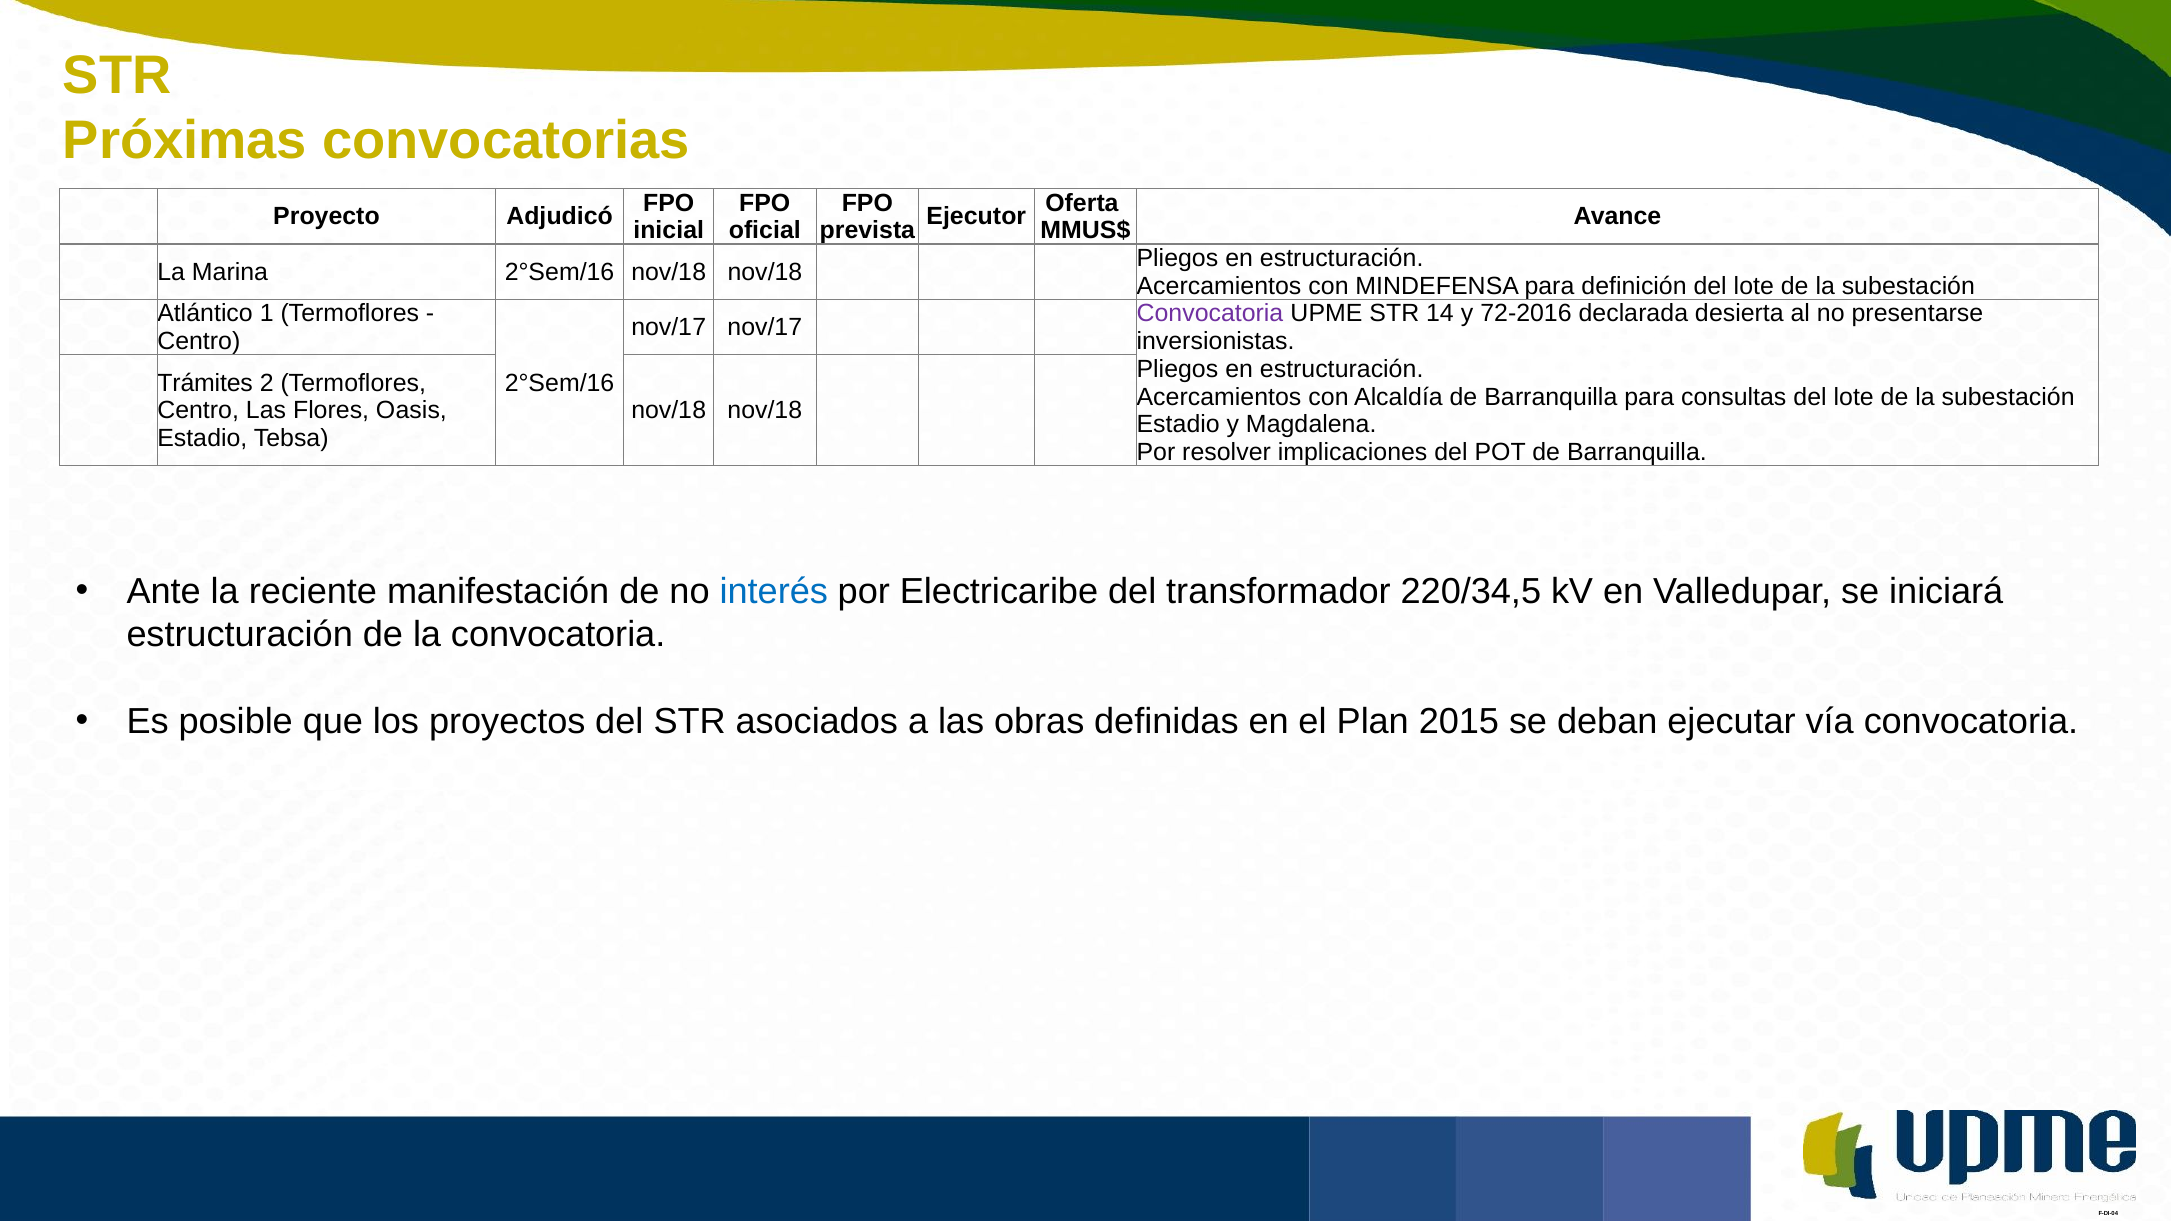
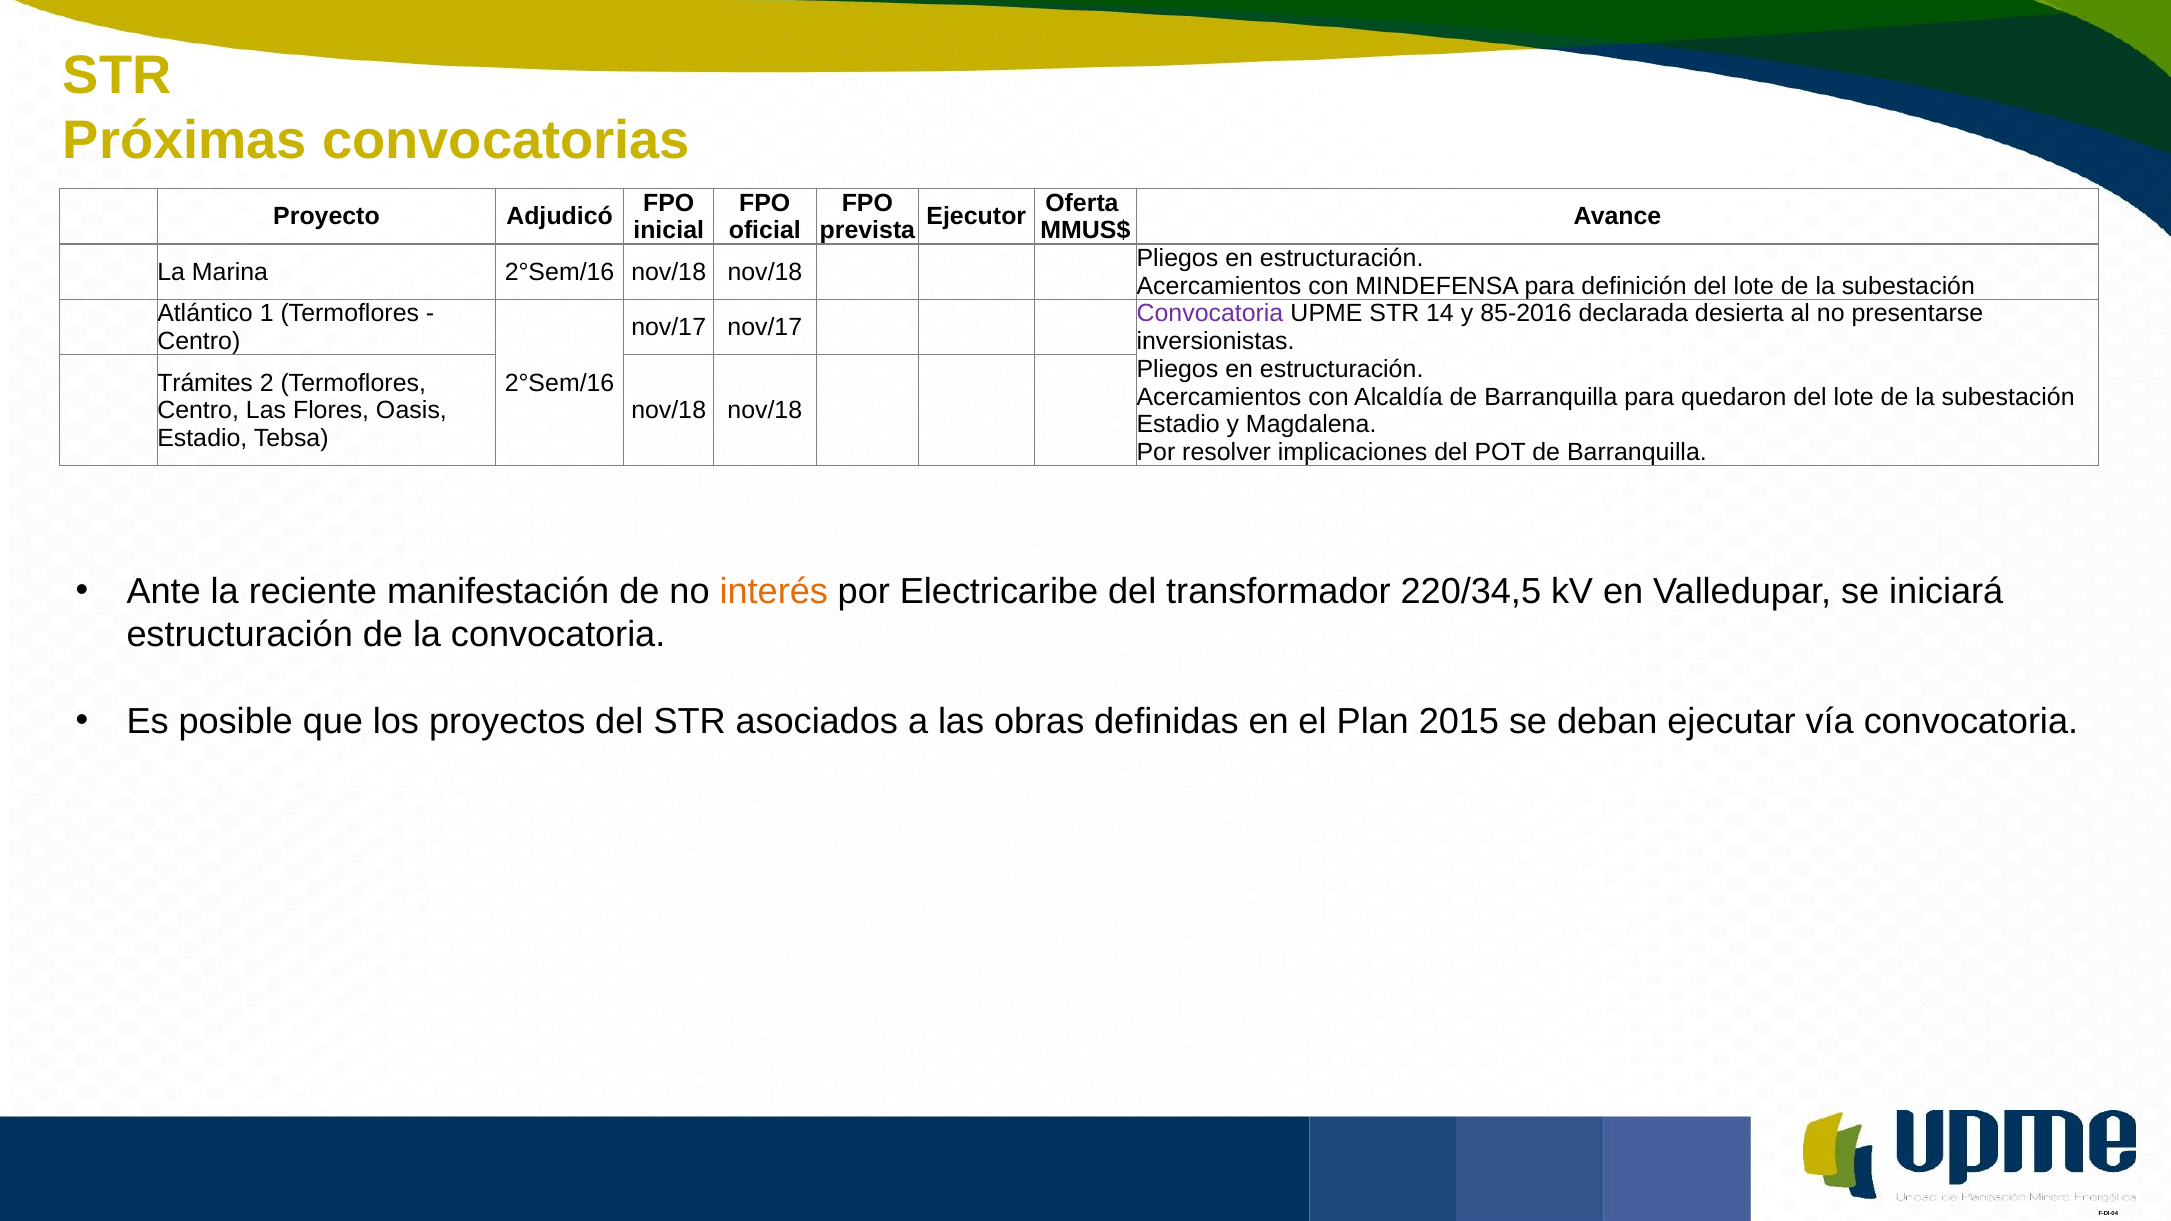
72-2016: 72-2016 -> 85-2016 (1526, 314)
consultas: consultas -> quedaron (1734, 397)
interés colour: blue -> orange (774, 591)
